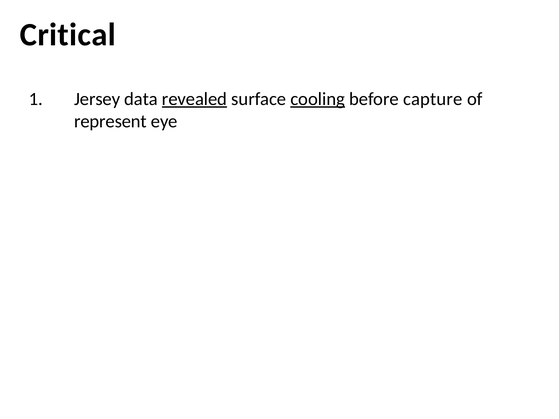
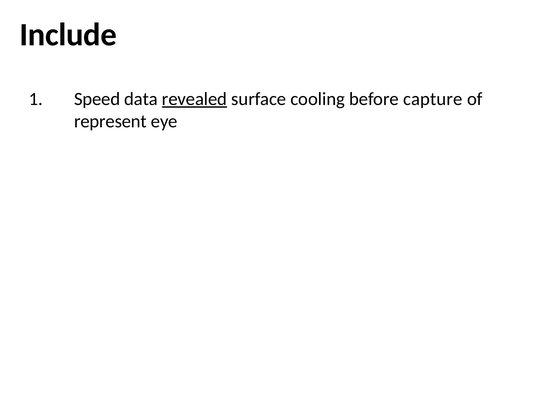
Critical: Critical -> Include (68, 35)
Jersey: Jersey -> Speed (97, 99)
cooling underline: present -> none (318, 99)
